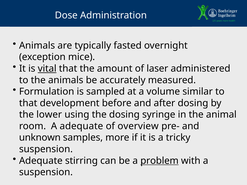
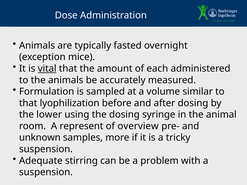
laser: laser -> each (157, 69)
development: development -> lyophilization (70, 103)
A adequate: adequate -> represent (81, 126)
problem underline: present -> none (159, 161)
